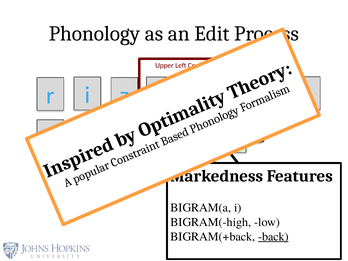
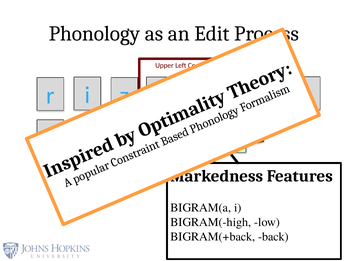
back underline: present -> none (273, 237)
